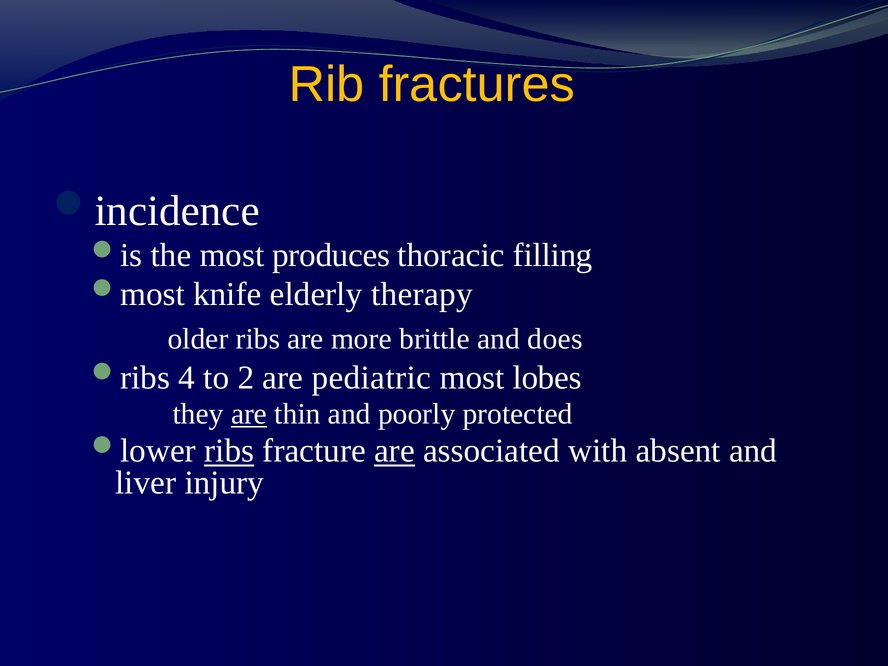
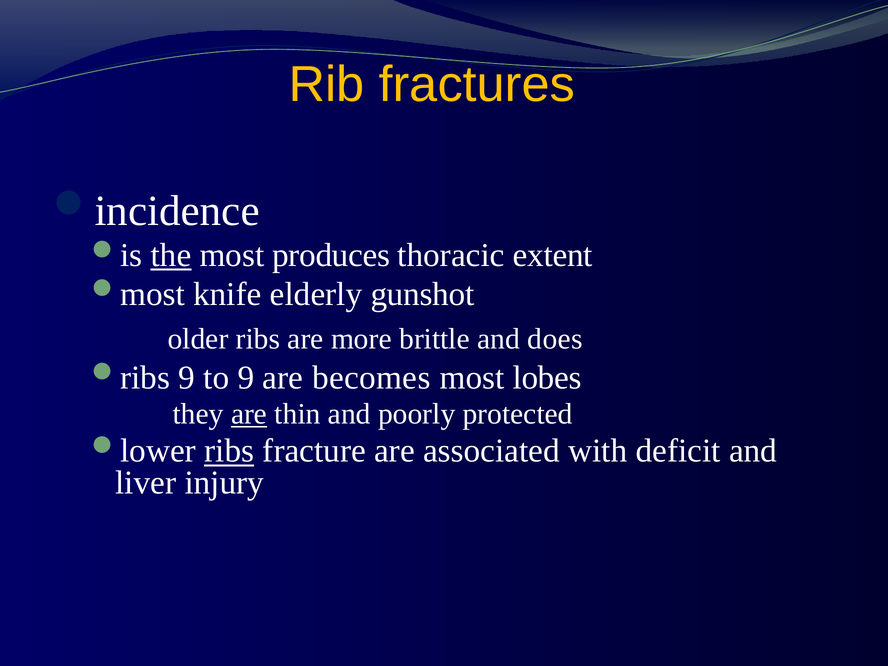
the underline: none -> present (171, 255)
filling: filling -> extent (553, 255)
therapy: therapy -> gunshot (422, 294)
4: 4 -> 9 (187, 378)
to 2: 2 -> 9 (246, 378)
pediatric: pediatric -> becomes (371, 378)
are underline: present -> none (395, 451)
absent: absent -> deficit (678, 451)
